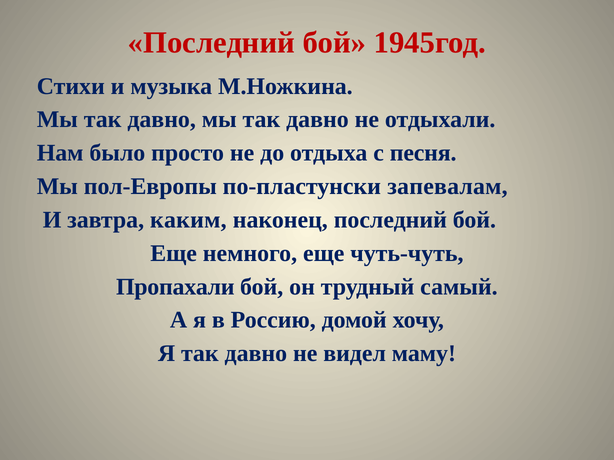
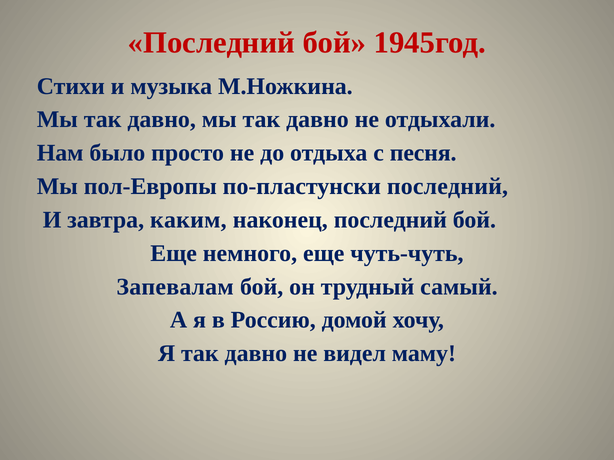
по-пластунски запевалам: запевалам -> последний (448, 187)
Пропахали: Пропахали -> Запевалам (175, 287)
